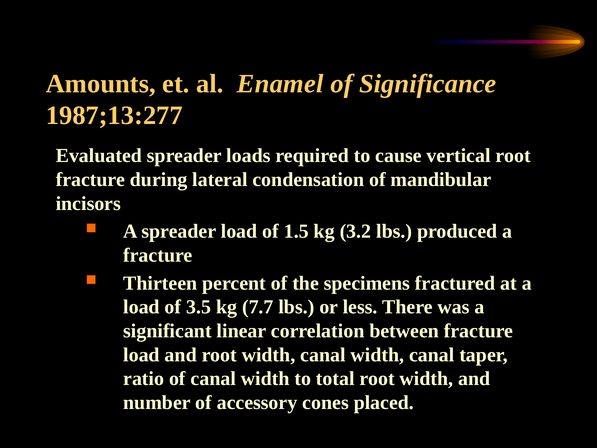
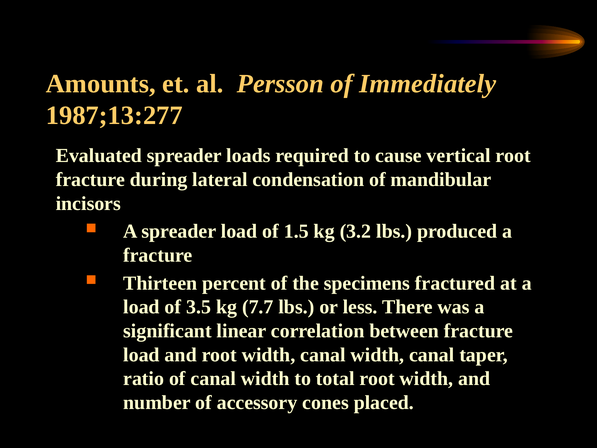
Enamel: Enamel -> Persson (280, 84)
Significance: Significance -> Immediately (428, 84)
